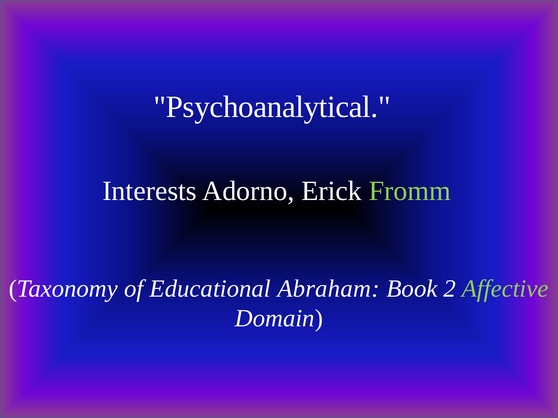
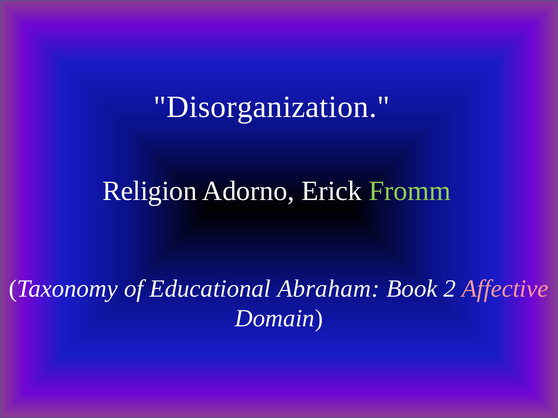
Psychoanalytical: Psychoanalytical -> Disorganization (272, 107)
Interests: Interests -> Religion (150, 191)
Affective colour: light green -> pink (505, 289)
